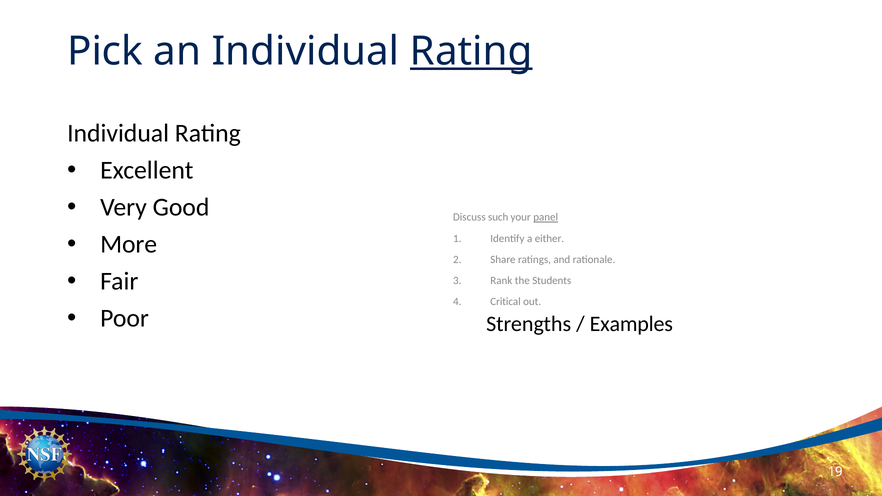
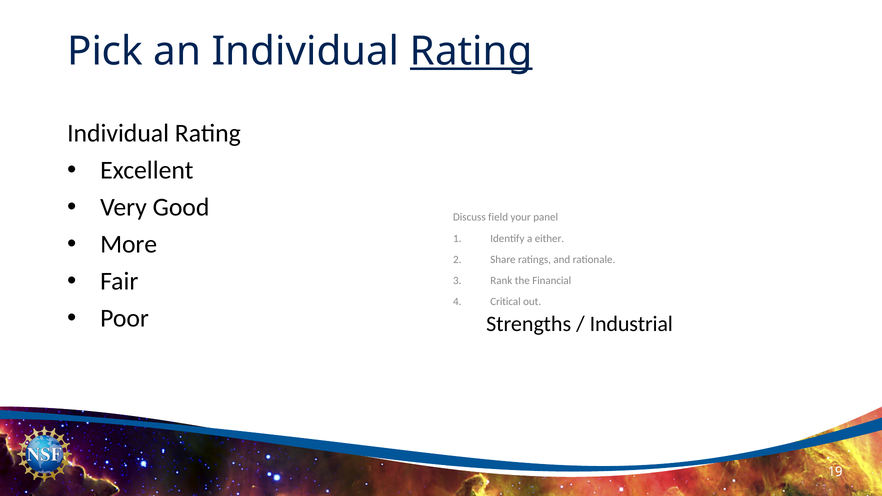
such: such -> field (498, 217)
panel underline: present -> none (546, 217)
Students: Students -> Financial (552, 281)
Examples: Examples -> Industrial (631, 324)
